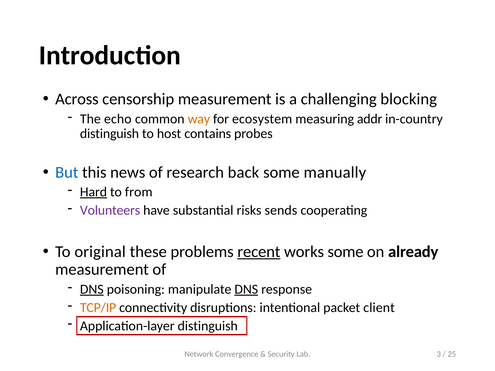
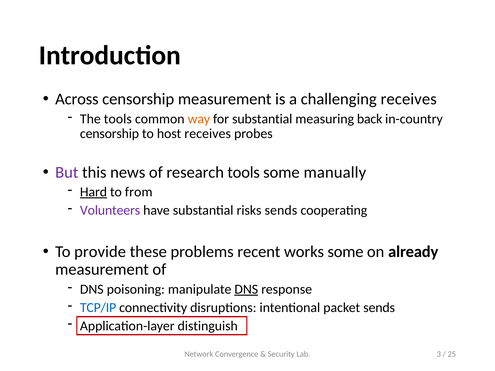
challenging blocking: blocking -> receives (409, 99)
The echo: echo -> tools (118, 119)
for ecosystem: ecosystem -> substantial (262, 119)
addr: addr -> back (370, 119)
distinguish: distinguish -> censorship (110, 134)
host contains: contains -> receives (208, 134)
But colour: blue -> purple (67, 172)
research back: back -> tools (244, 172)
original: original -> provide (100, 252)
recent underline: present -> none (259, 252)
DNS underline: present -> none (92, 289)
TCP/IP colour: orange -> blue (98, 308)
packet client: client -> sends (379, 308)
